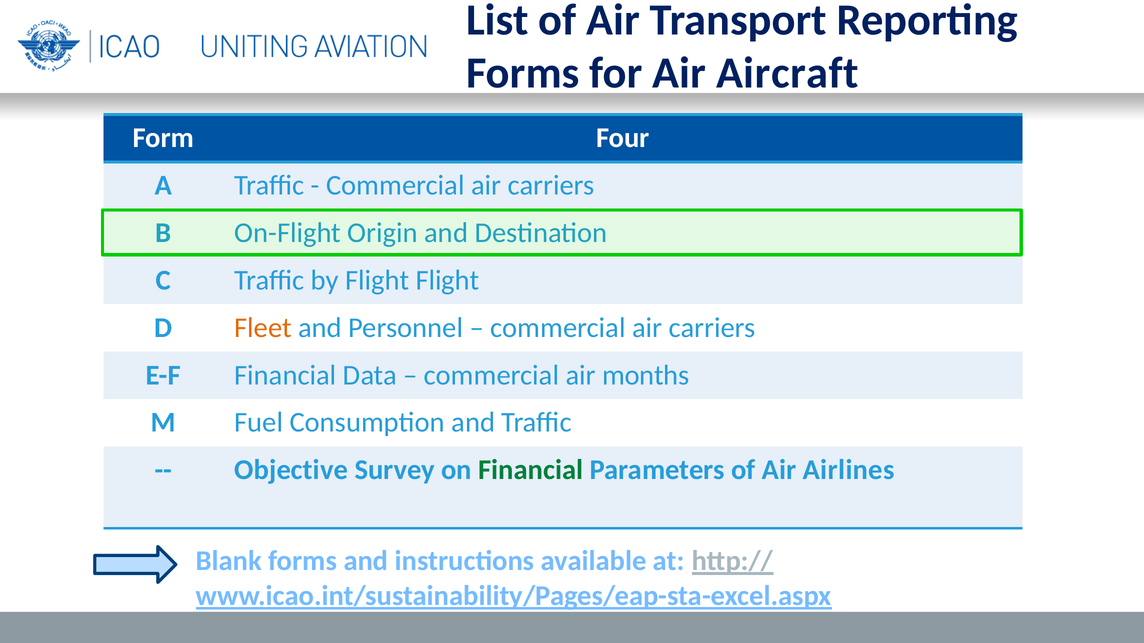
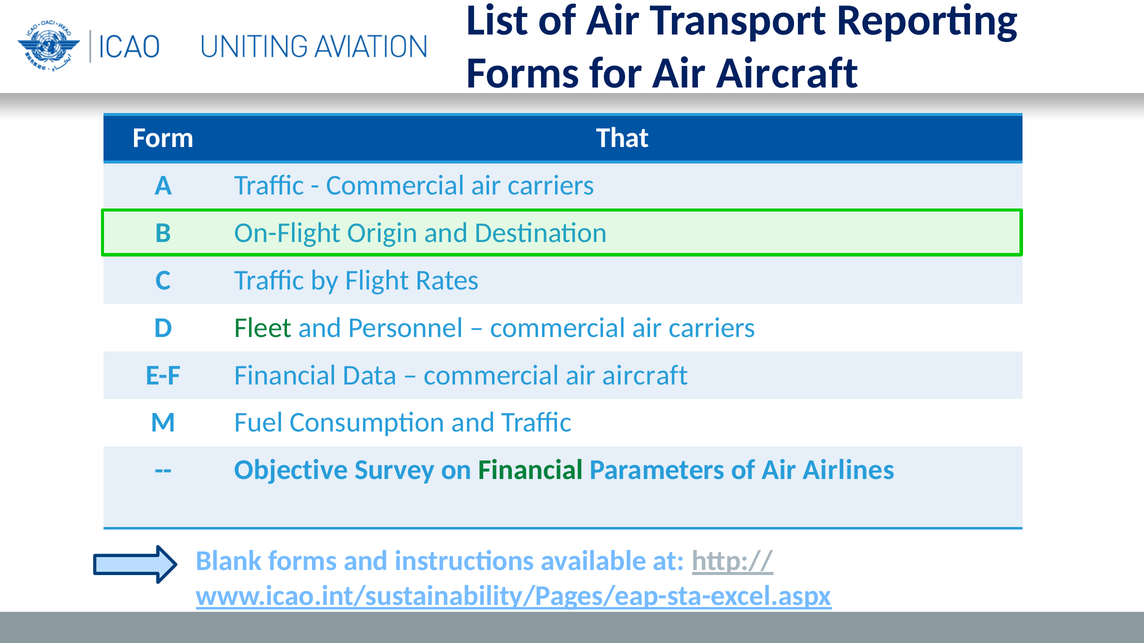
Four: Four -> That (623, 138)
Flight Flight: Flight -> Rates (447, 280)
Fleet colour: orange -> green (263, 328)
commercial air months: months -> aircraft (645, 375)
